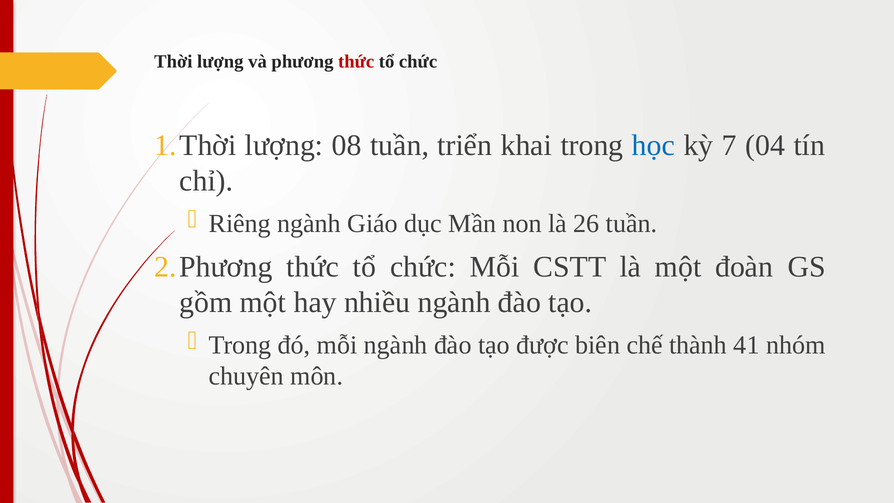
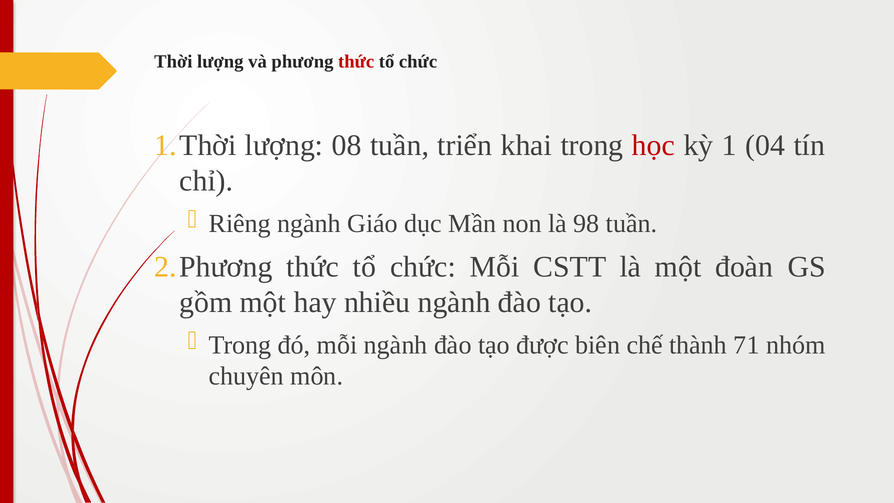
học colour: blue -> red (653, 145)
7: 7 -> 1 (729, 145)
26: 26 -> 98 (586, 223)
41: 41 -> 71 (747, 345)
